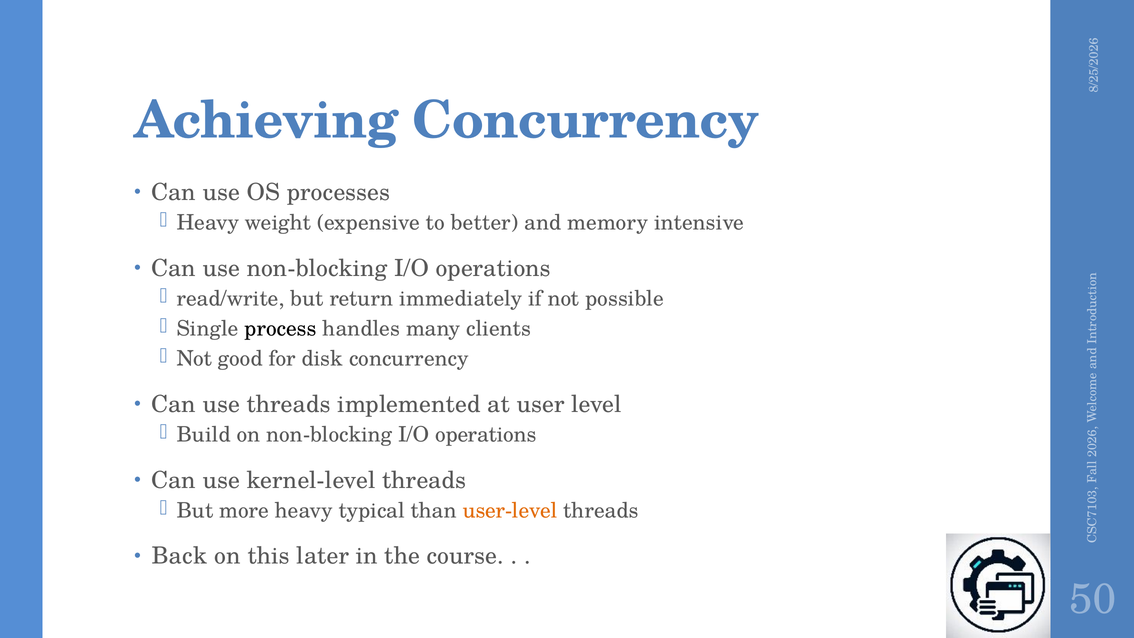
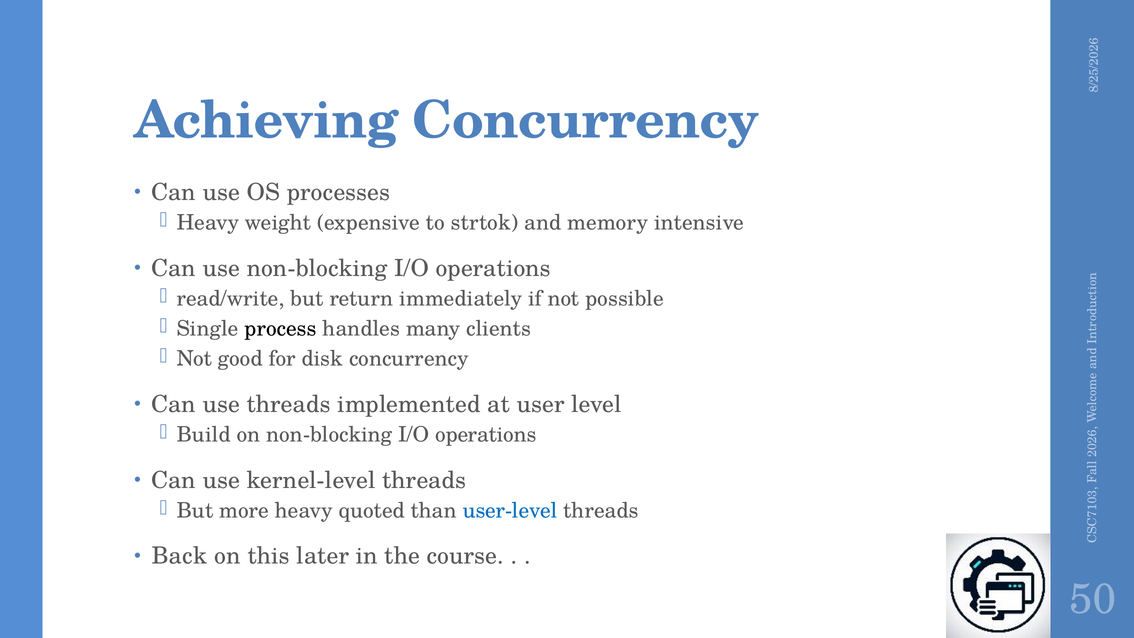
better: better -> strtok (485, 223)
typical: typical -> quoted (372, 511)
user-level colour: orange -> blue (510, 511)
